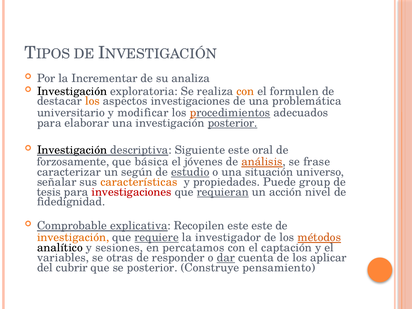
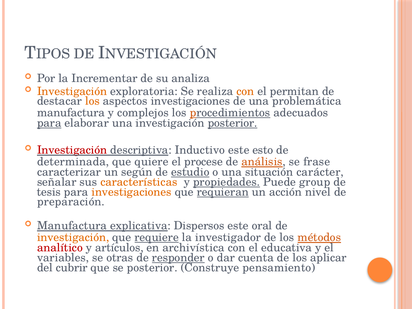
Investigación colour: black -> orange (72, 91)
formulen: formulen -> permitan (294, 91)
universitario: universitario -> manufactura (71, 113)
modificar: modificar -> complejos (143, 113)
para underline: none -> present (49, 123)
Investigación colour: black -> red (72, 150)
Siguiente: Siguiente -> Inductivo (200, 150)
oral: oral -> esto (263, 150)
forzosamente: forzosamente -> determinada (73, 162)
básica: básica -> quiere (152, 162)
jóvenes: jóvenes -> procese (204, 162)
universo: universo -> carácter (320, 172)
propiedades underline: none -> present (227, 182)
investigaciones colour: red -> orange (132, 192)
fidedignidad: fidedignidad -> preparación (71, 202)
Comprobable: Comprobable -> Manufactura (72, 226)
Recopilen: Recopilen -> Dispersos (199, 226)
este este: este -> oral (262, 226)
analítico colour: black -> red (60, 248)
sesiones: sesiones -> artículos (119, 248)
percatamos: percatamos -> archivística (193, 248)
captación: captación -> educativa (287, 248)
responder underline: none -> present (178, 258)
dar underline: present -> none (226, 258)
